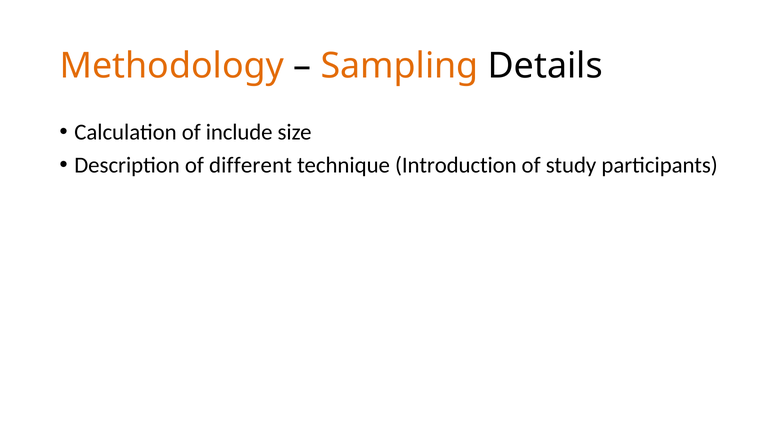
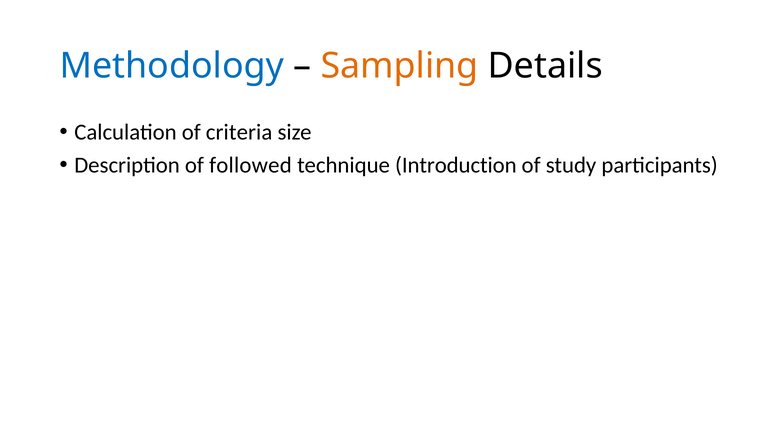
Methodology colour: orange -> blue (172, 66)
include: include -> criteria (239, 132)
different: different -> followed (250, 165)
